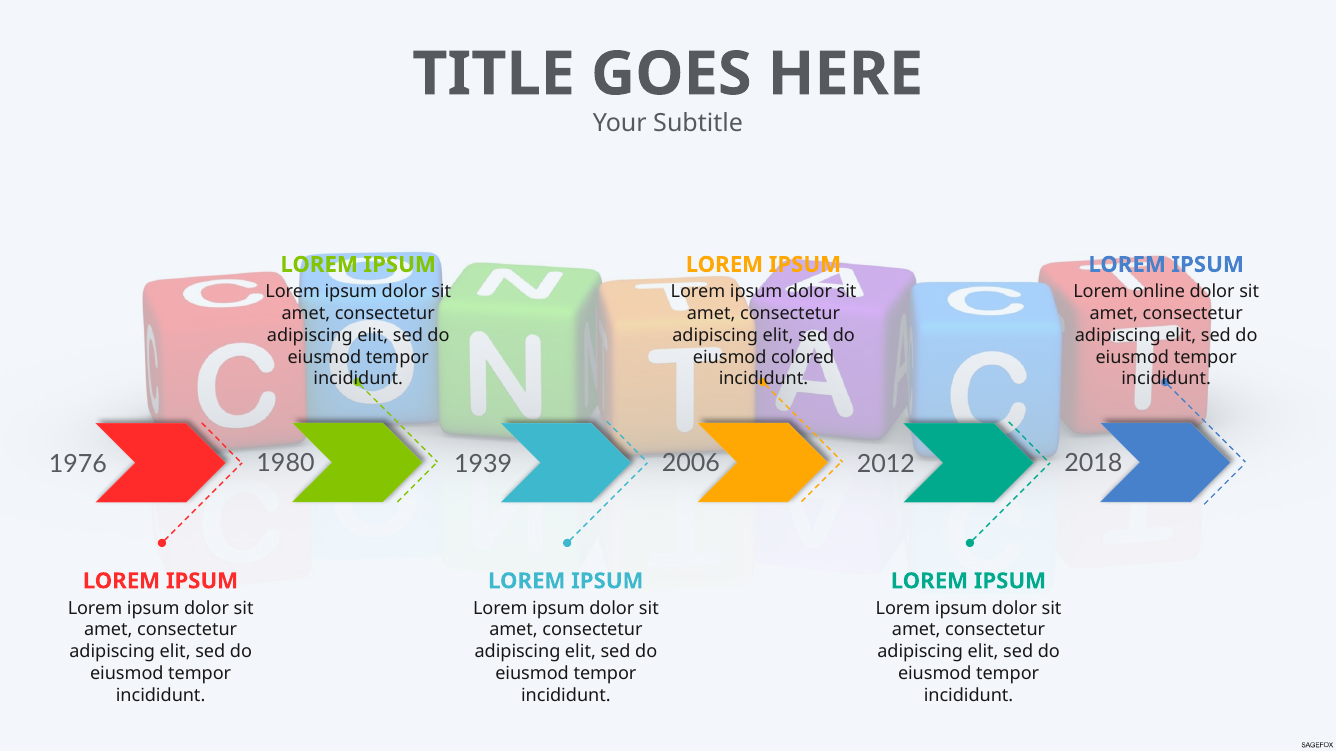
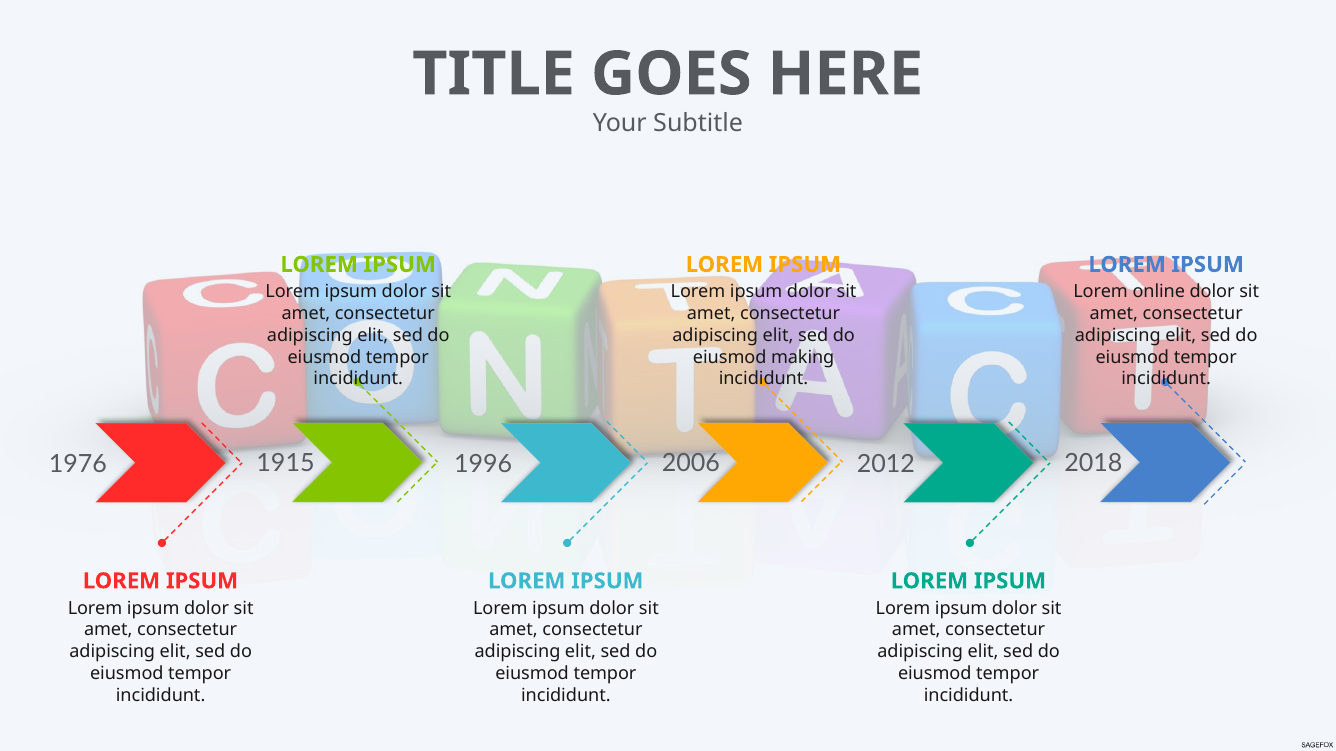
colored: colored -> making (803, 357)
1980: 1980 -> 1915 (286, 464)
1939: 1939 -> 1996 (483, 465)
